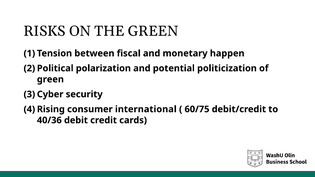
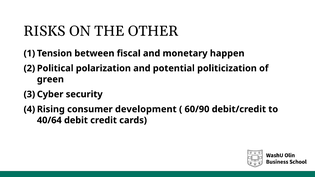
THE GREEN: GREEN -> OTHER (153, 31)
international: international -> development (146, 109)
60/75: 60/75 -> 60/90 (197, 109)
40/36: 40/36 -> 40/64 (49, 120)
